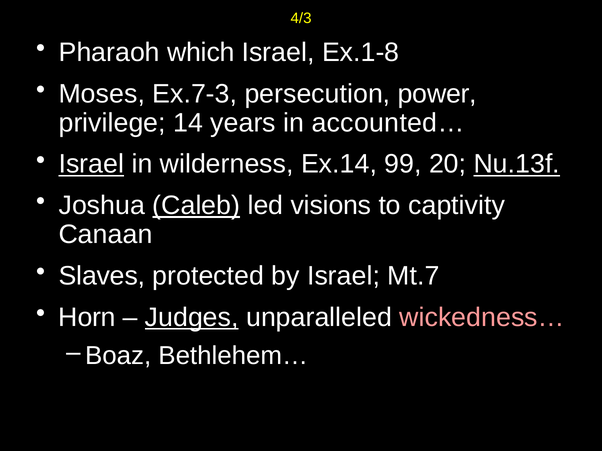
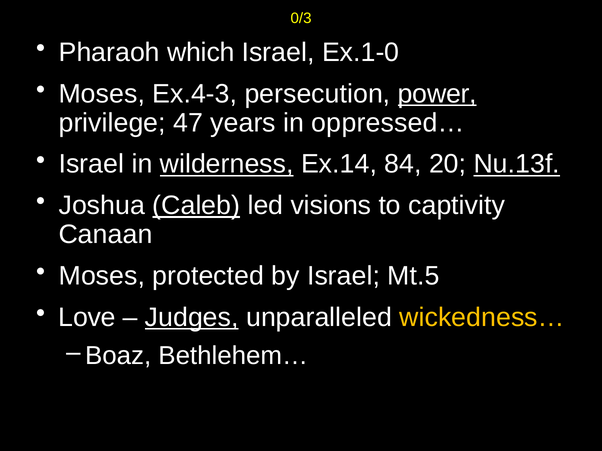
4/3: 4/3 -> 0/3 (301, 18)
Ex.1-8: Ex.1-8 -> Ex.1-0 (361, 52)
Ex.7-3: Ex.7-3 -> Ex.4-3 (195, 94)
power underline: none -> present (437, 94)
14: 14 -> 47 (188, 123)
accounted…: accounted… -> oppressed… (388, 123)
Israel underline: present -> none (91, 164)
wilderness underline: none -> present (227, 164)
99: 99 -> 84 (403, 164)
Slaves: Slaves -> Moses (102, 276)
Mt.7: Mt.7 -> Mt.5 (413, 276)
Horn: Horn -> Love (87, 318)
wickedness… colour: pink -> yellow (482, 318)
